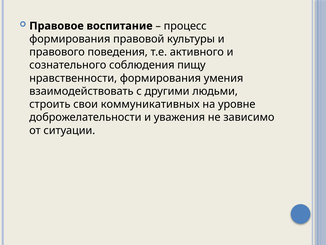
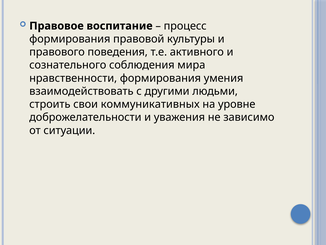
пищу: пищу -> мира (191, 65)
